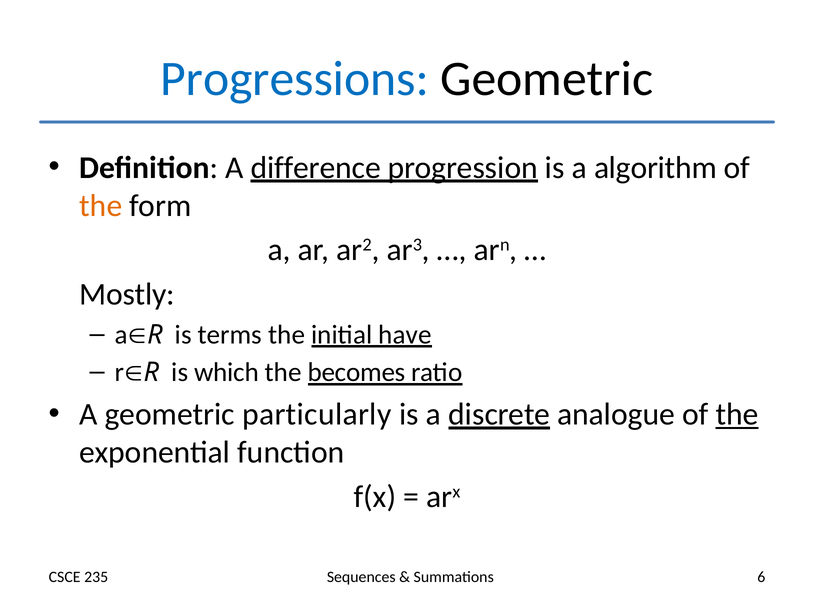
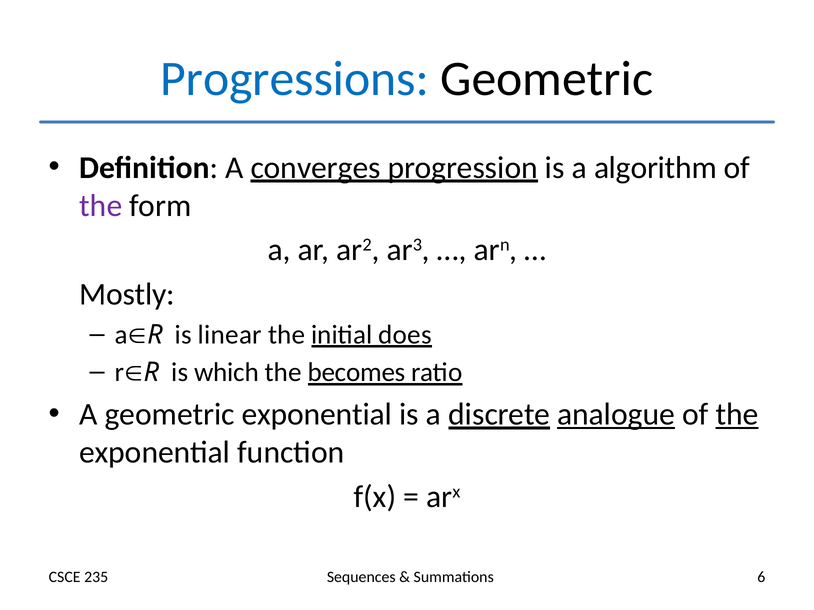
difference: difference -> converges (316, 168)
the colour: orange -> purple (101, 206)
terms: terms -> linear (230, 335)
have: have -> does (405, 335)
geometric particularly: particularly -> exponential (317, 415)
analogue underline: none -> present (616, 415)
